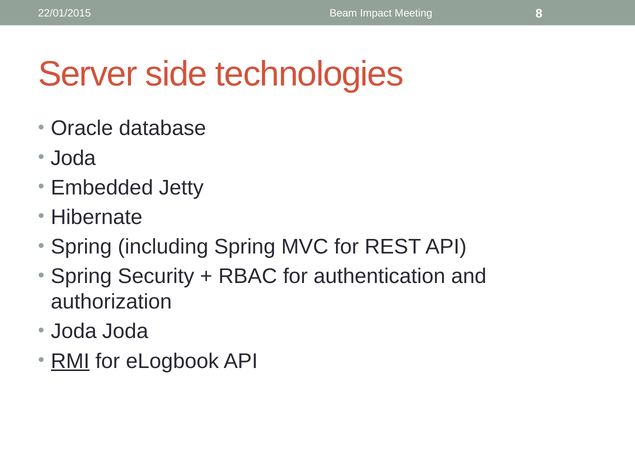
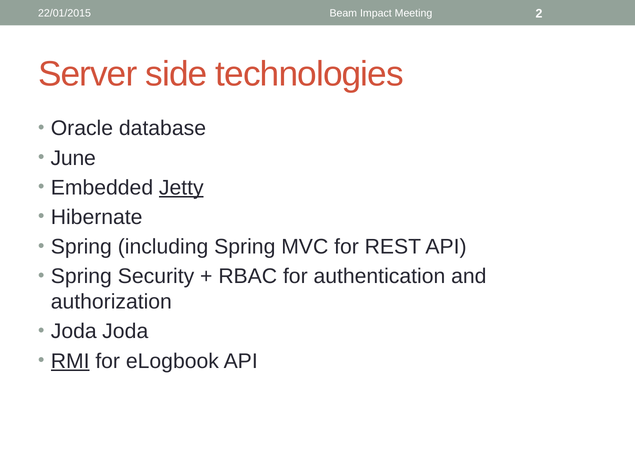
8: 8 -> 2 (539, 14)
Joda: Joda -> June (73, 158)
Jetty underline: none -> present (181, 188)
